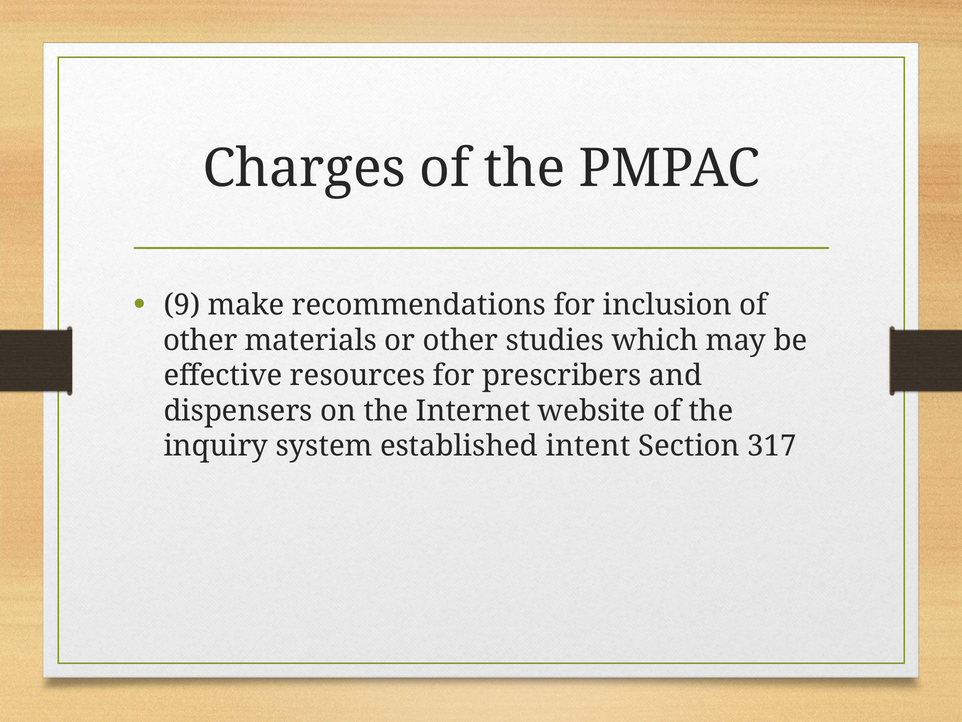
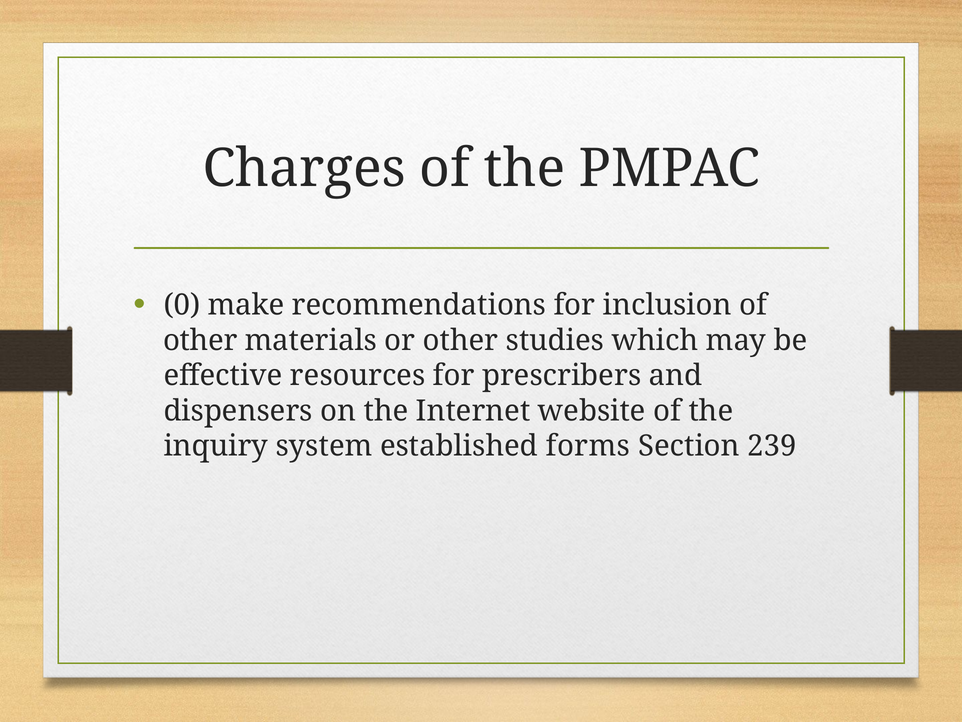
9: 9 -> 0 (182, 305)
intent: intent -> forms (588, 446)
317: 317 -> 239 (772, 446)
